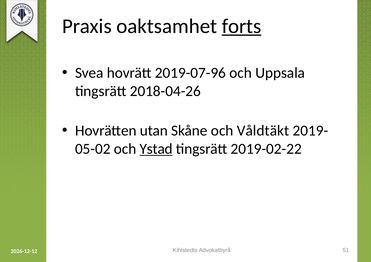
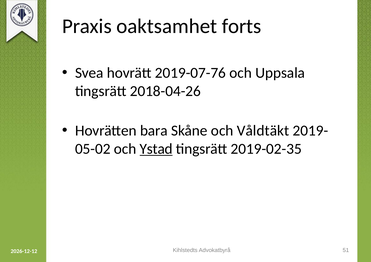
forts underline: present -> none (242, 26)
2019-07-96: 2019-07-96 -> 2019-07-76 (190, 73)
utan: utan -> bara (154, 131)
2019-02-22: 2019-02-22 -> 2019-02-35 (266, 149)
